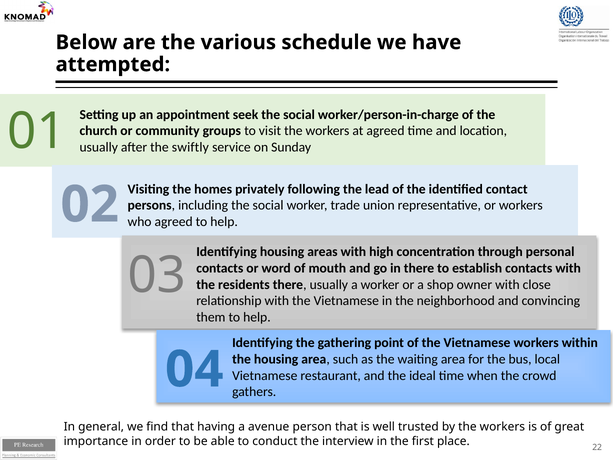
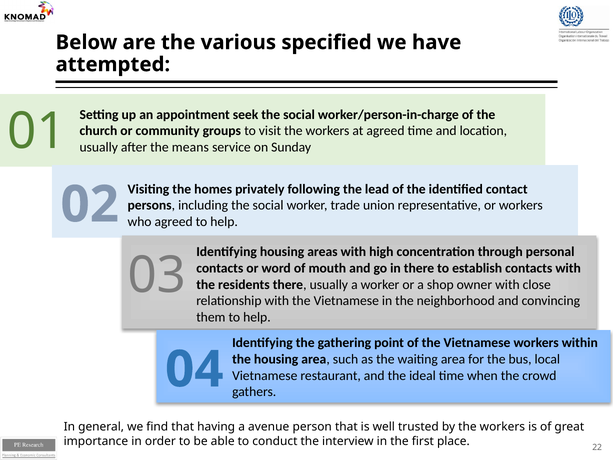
schedule: schedule -> specified (327, 42)
swiftly: swiftly -> means (190, 147)
